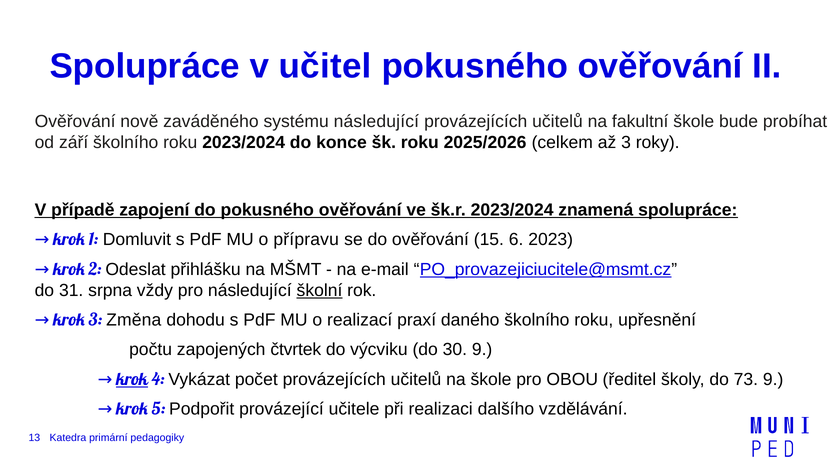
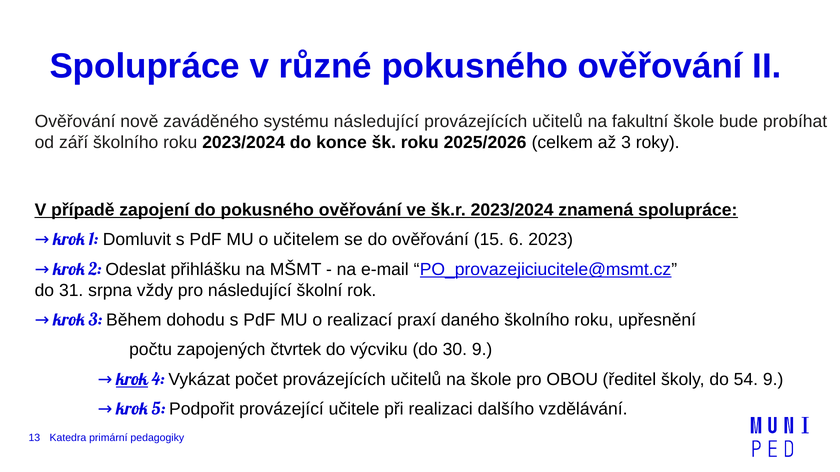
učitel: učitel -> různé (325, 66)
přípravu: přípravu -> učitelem (306, 240)
školní underline: present -> none (319, 291)
Změna: Změna -> Během (134, 320)
73: 73 -> 54 (746, 380)
